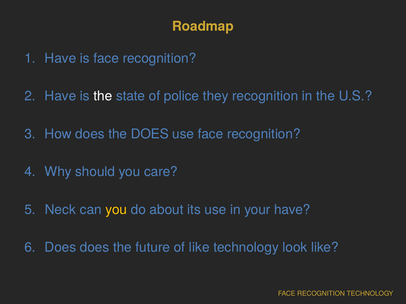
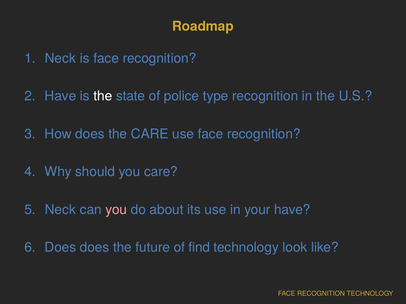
Have: Have -> Neck (60, 58)
they: they -> type (216, 96)
the DOES: DOES -> CARE (150, 134)
you colour: yellow -> pink (116, 210)
of like: like -> find (199, 248)
